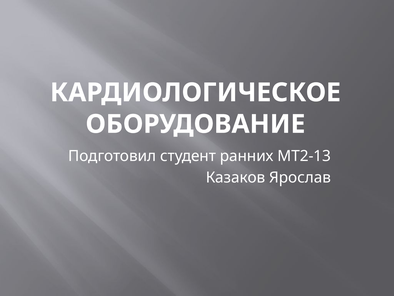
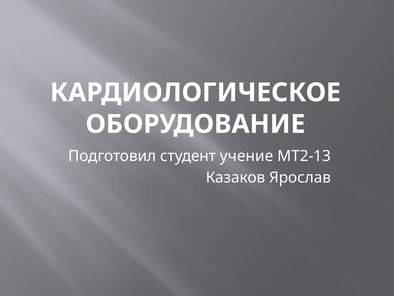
ранних: ранних -> учение (247, 156)
